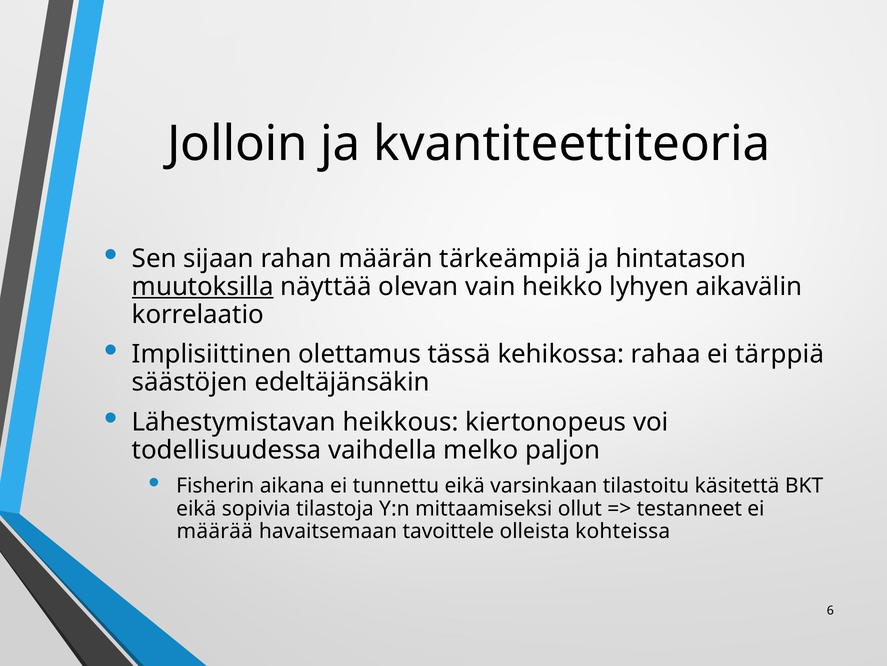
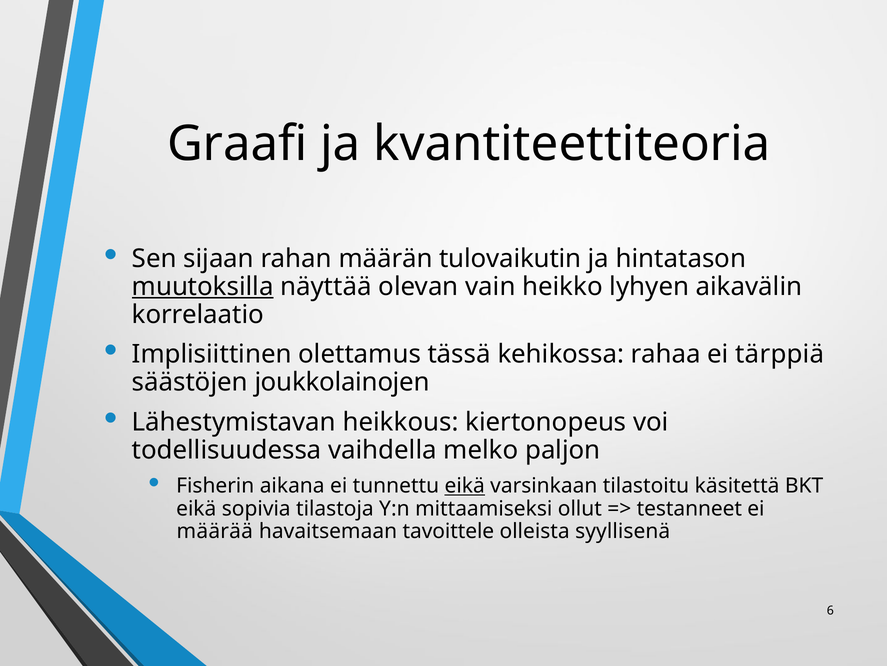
Jolloin: Jolloin -> Graafi (237, 144)
tärkeämpiä: tärkeämpiä -> tulovaikutin (510, 258)
edeltäjänsäkin: edeltäjänsäkin -> joukkolainojen (342, 382)
eikä underline: none -> present (465, 485)
kohteissa: kohteissa -> syyllisenä (623, 531)
